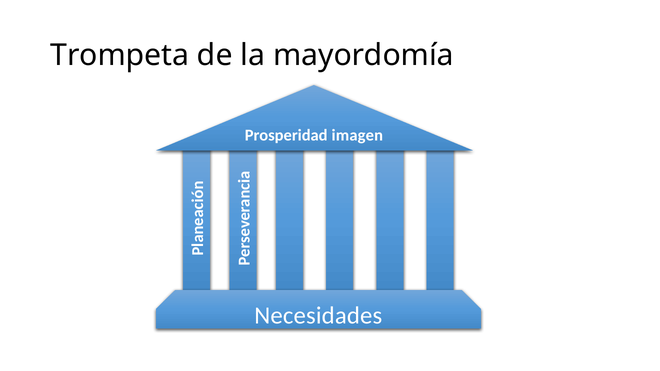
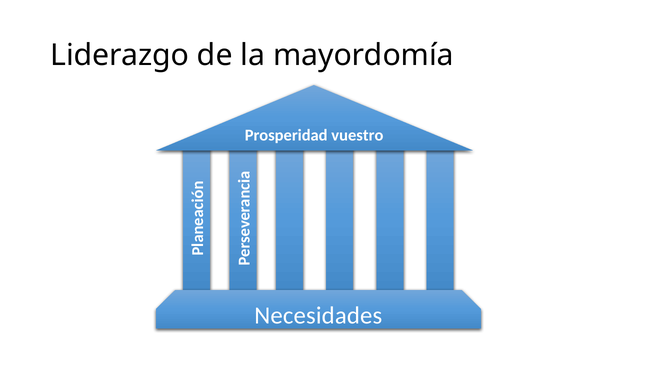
Trompeta: Trompeta -> Liderazgo (120, 55)
imagen: imagen -> vuestro (357, 136)
